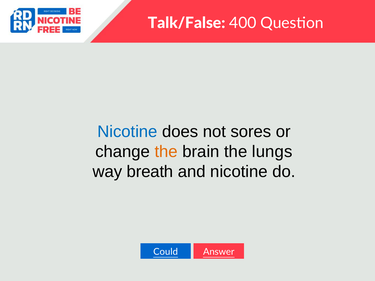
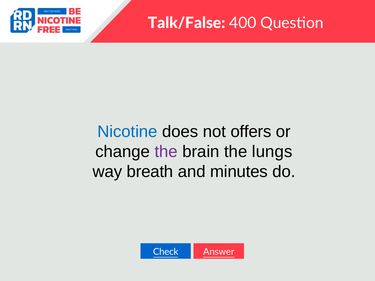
sores: sores -> offers (251, 132)
the colour: orange -> purple (166, 152)
and nicotine: nicotine -> minutes (239, 172)
Could: Could -> Check (166, 252)
